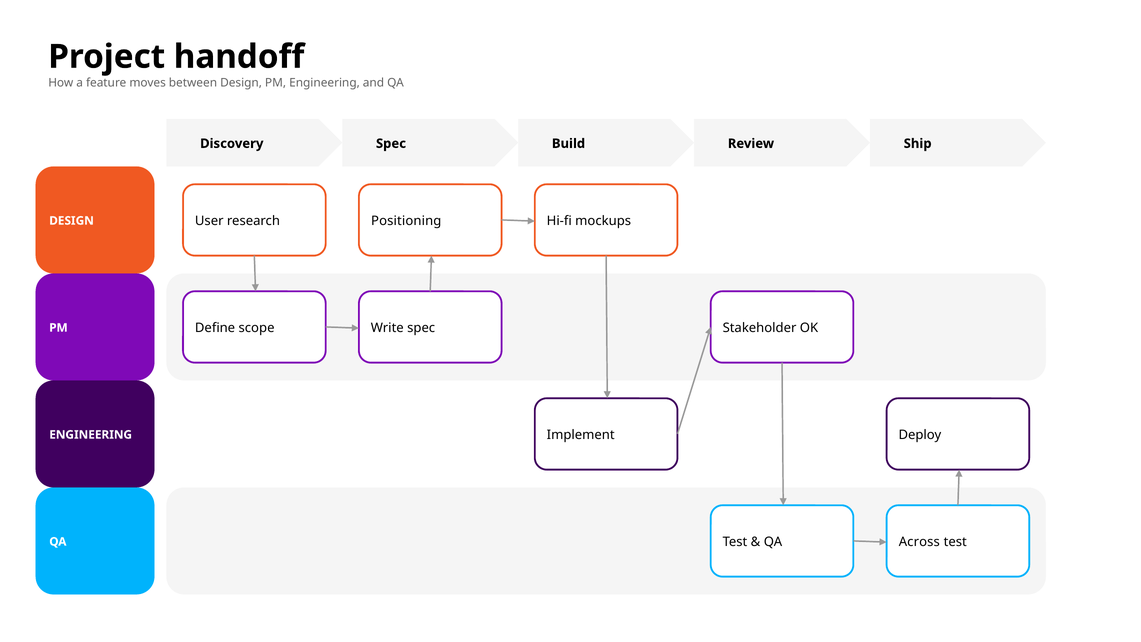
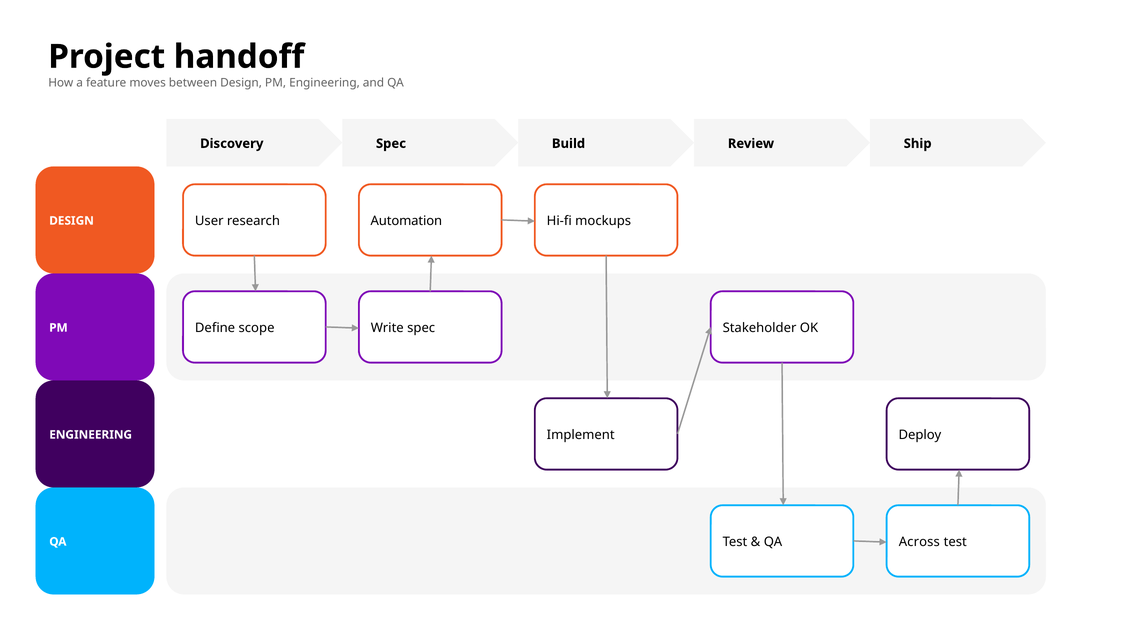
Positioning: Positioning -> Automation (406, 221)
